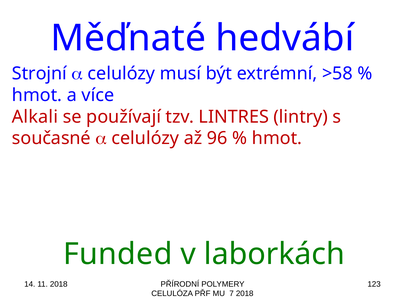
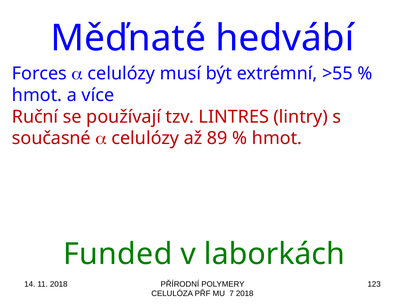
Strojní: Strojní -> Forces (39, 73)
>58: >58 -> >55 (337, 73)
Alkali: Alkali -> Ruční (35, 117)
96: 96 -> 89 (217, 138)
